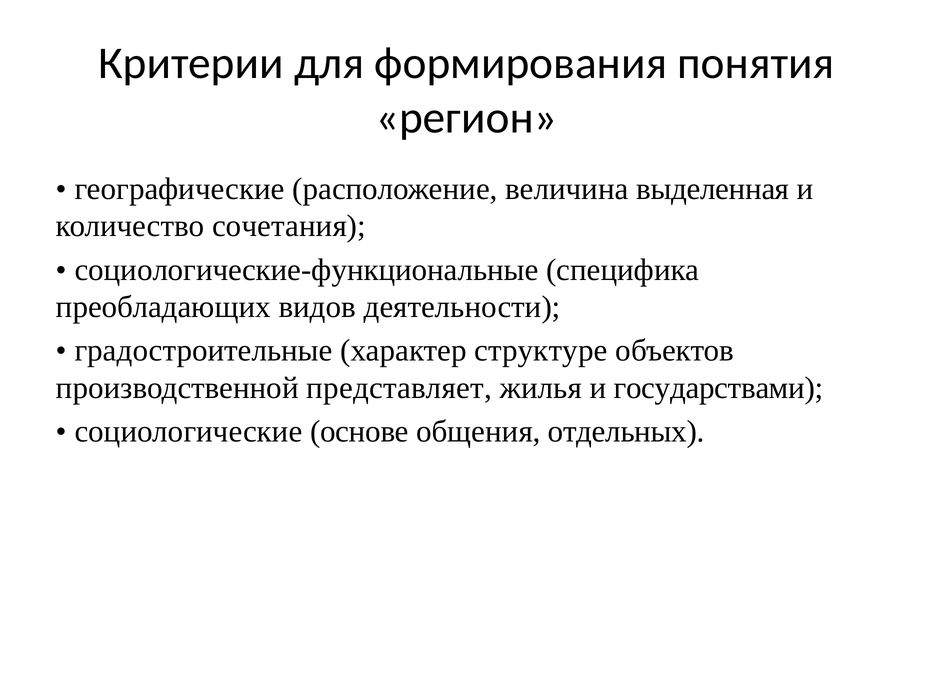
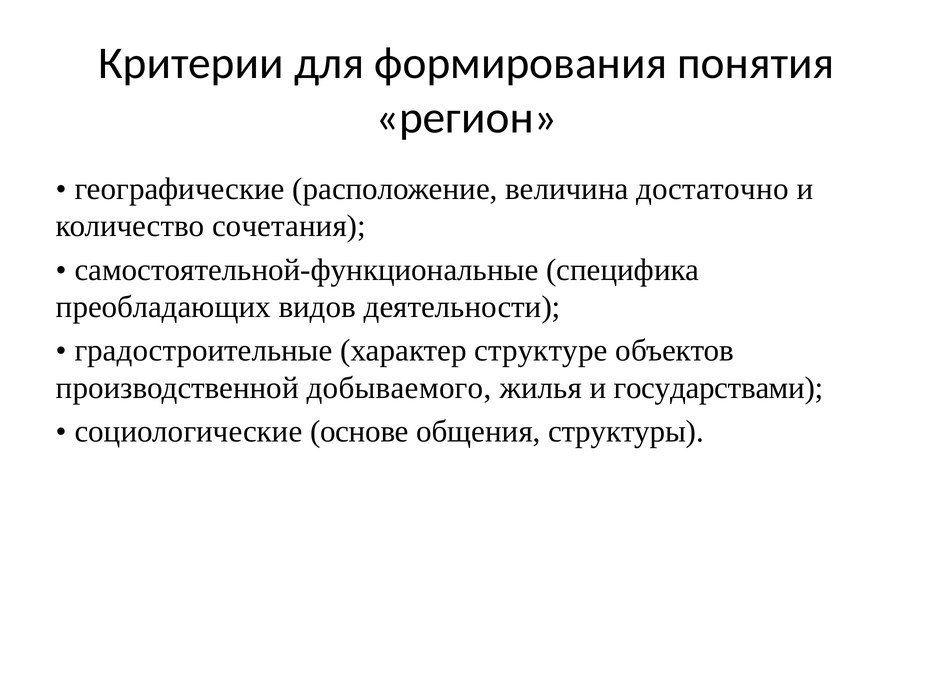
выделенная: выделенная -> достаточно (712, 189)
социологические-функциональные: социологические-функциональные -> самостоятельной-функциональные (306, 270)
представляет: представляет -> добываемого (399, 388)
отдельных: отдельных -> структуры (626, 431)
